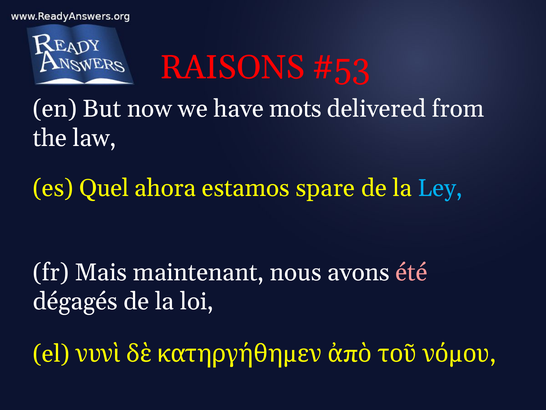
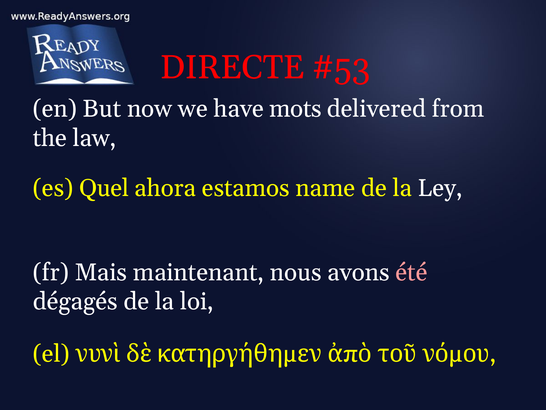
RAISONS: RAISONS -> DIRECTE (233, 67)
spare: spare -> name (325, 188)
Ley colour: light blue -> white (440, 188)
